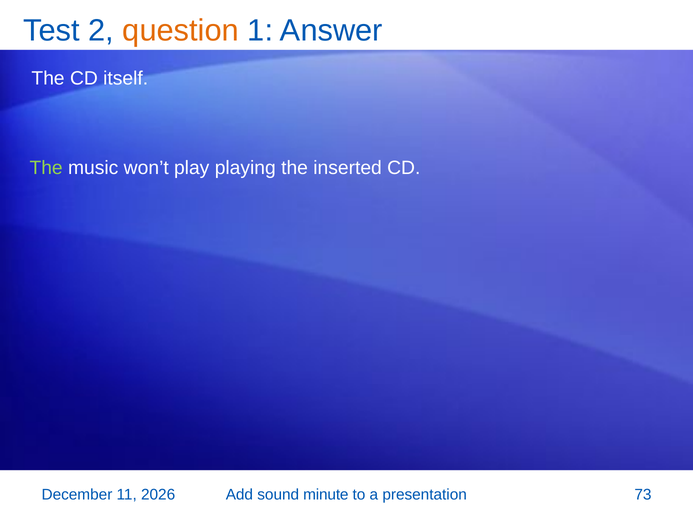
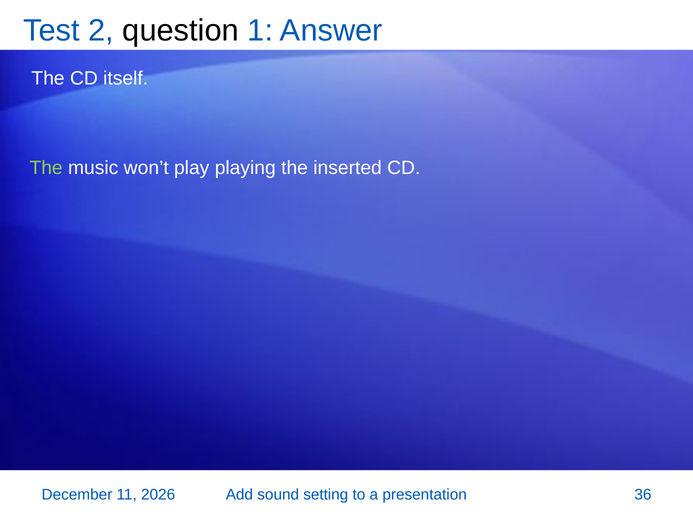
question colour: orange -> black (181, 31)
minute: minute -> setting (326, 494)
73: 73 -> 36 (643, 494)
